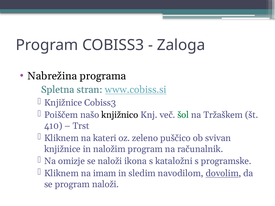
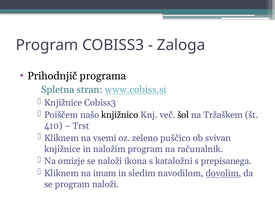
Nabrežina: Nabrežina -> Prihodnjič (52, 76)
šol colour: green -> black (183, 115)
kateri: kateri -> vsemi (105, 138)
programske: programske -> prepisanega (226, 161)
